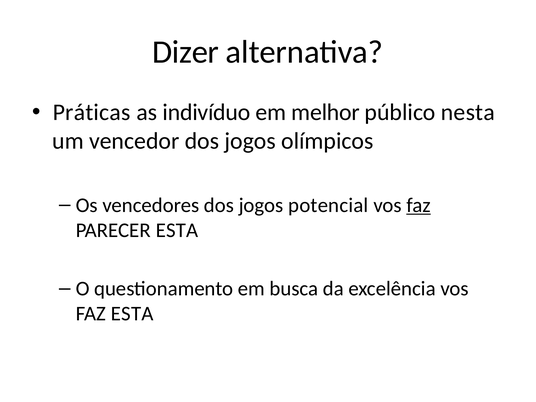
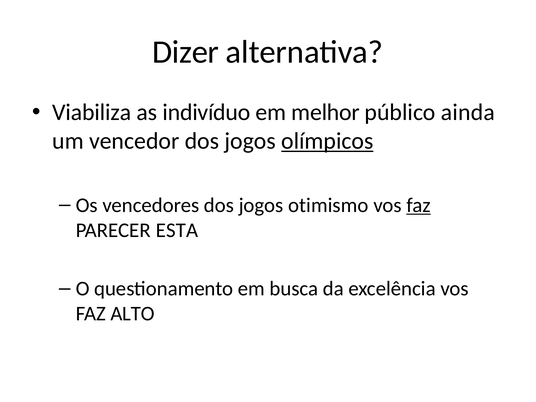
Práticas: Práticas -> Viabiliza (92, 112)
nesta: nesta -> ainda (468, 112)
olímpicos underline: none -> present (327, 141)
potencial: potencial -> otimismo (328, 205)
FAZ ESTA: ESTA -> ALTO (132, 314)
